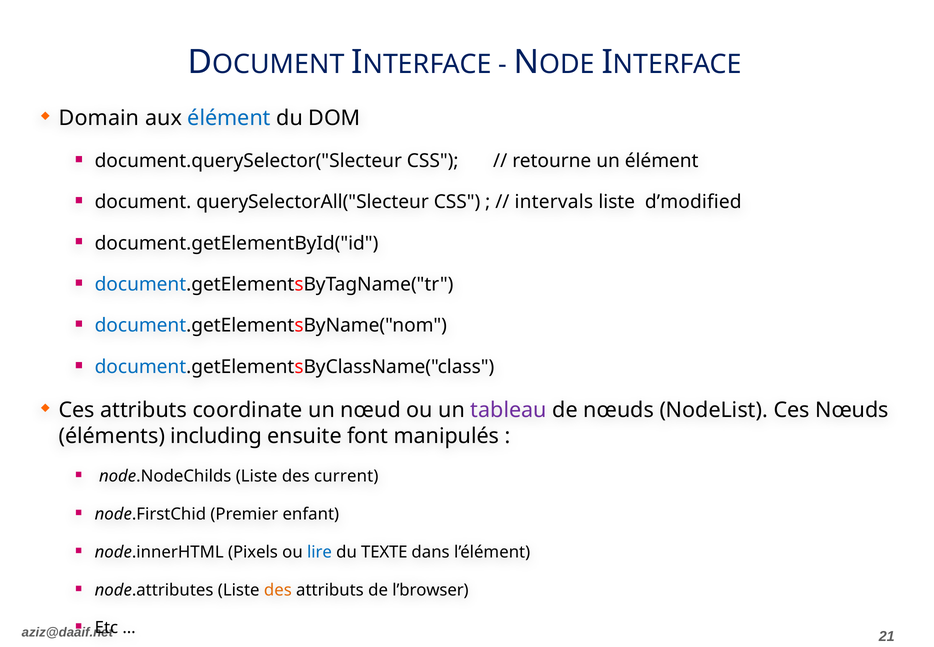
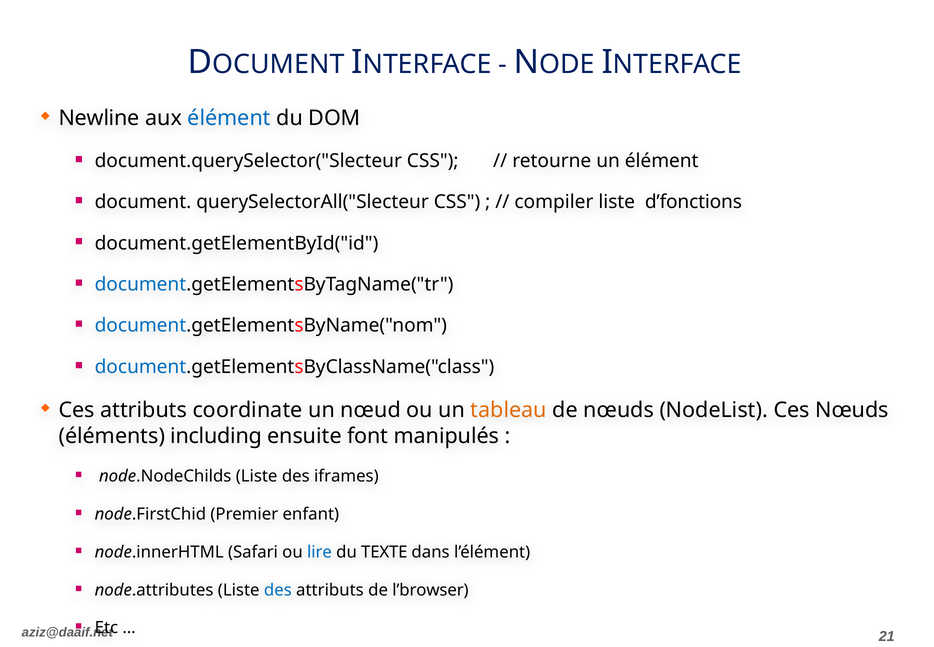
Domain: Domain -> Newline (99, 118)
intervals: intervals -> compiler (554, 202)
d’modified: d’modified -> d’fonctions (693, 202)
tableau colour: purple -> orange (509, 410)
current: current -> iframes (346, 476)
Pixels: Pixels -> Safari (253, 552)
des colour: orange -> blue (278, 590)
